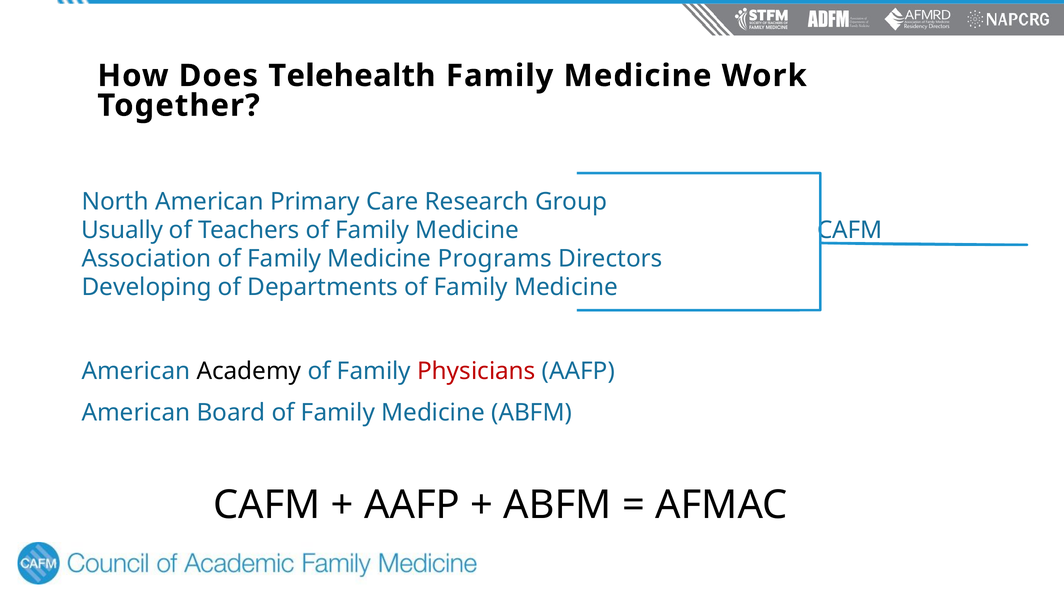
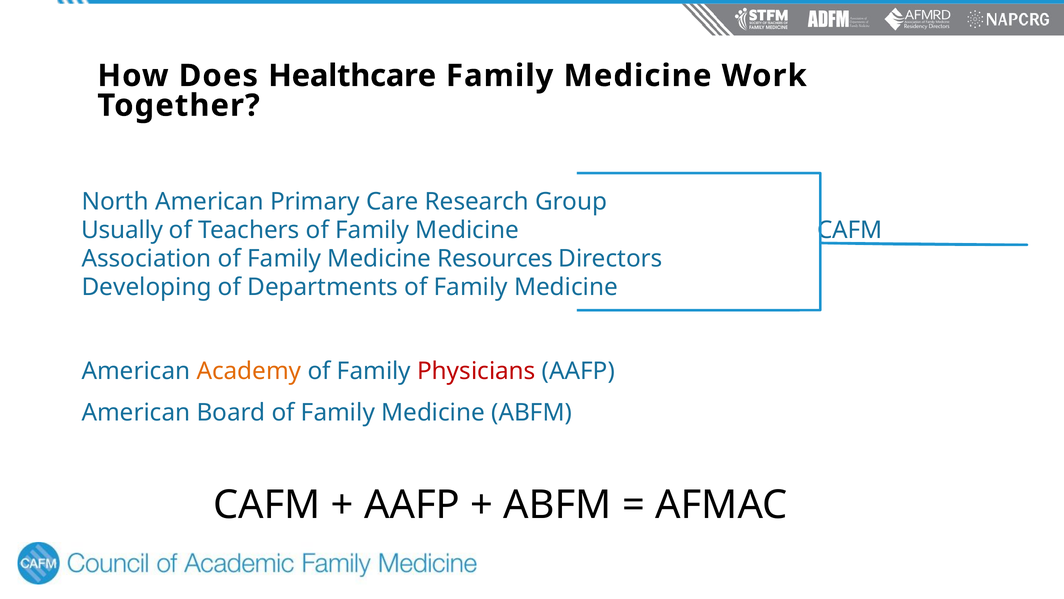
Telehealth: Telehealth -> Healthcare (352, 76)
Programs: Programs -> Resources (495, 259)
Academy colour: black -> orange (249, 371)
